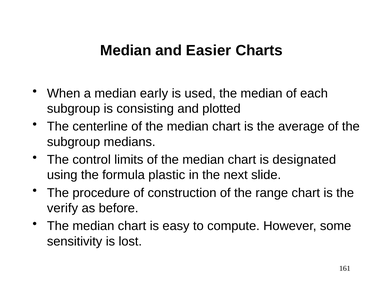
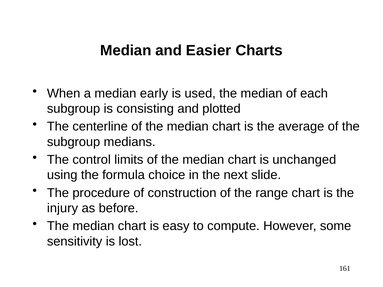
designated: designated -> unchanged (304, 160)
plastic: plastic -> choice (167, 175)
verify: verify -> injury (62, 208)
